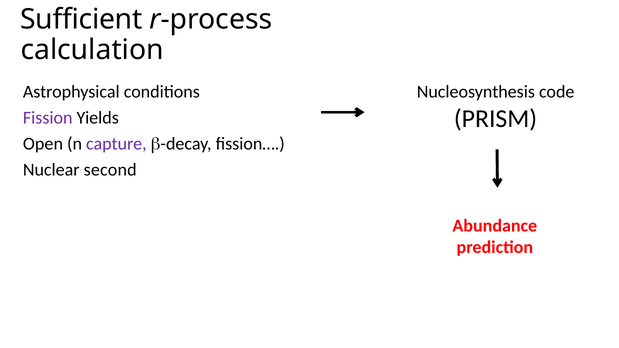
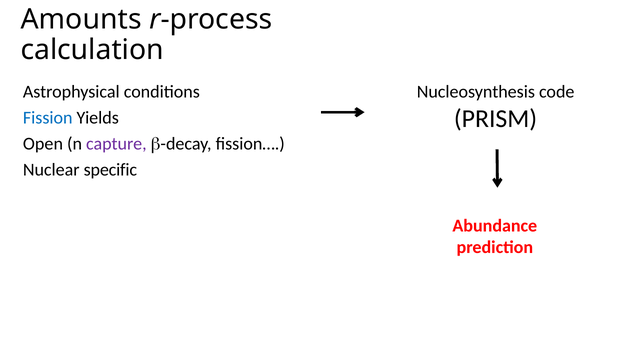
Sufficient: Sufficient -> Amounts (81, 19)
Fission colour: purple -> blue (48, 118)
second: second -> specific (110, 170)
